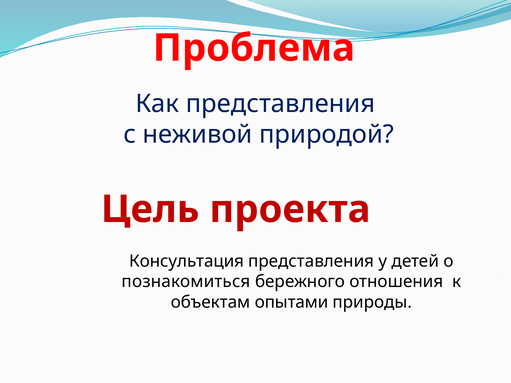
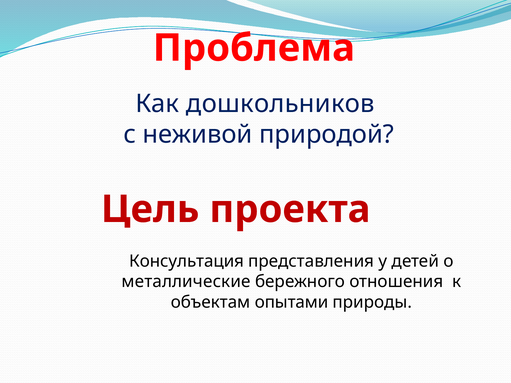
Как представления: представления -> дошкольников (280, 104)
познакомиться: познакомиться -> металлические (186, 282)
